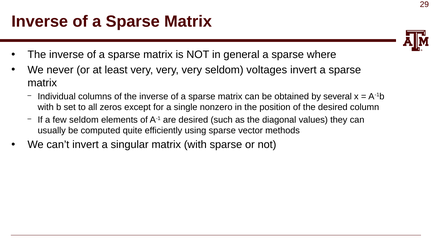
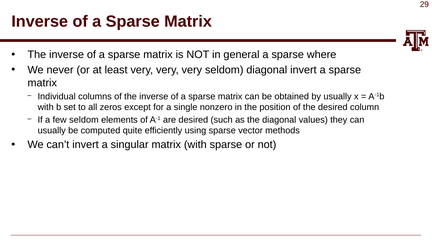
seldom voltages: voltages -> diagonal (267, 70)
by several: several -> usually (338, 96)
